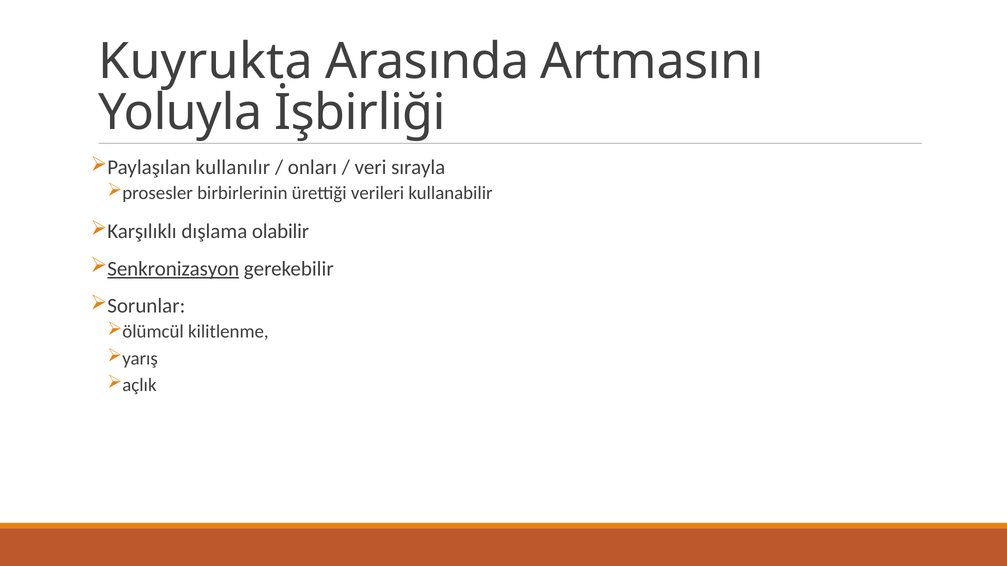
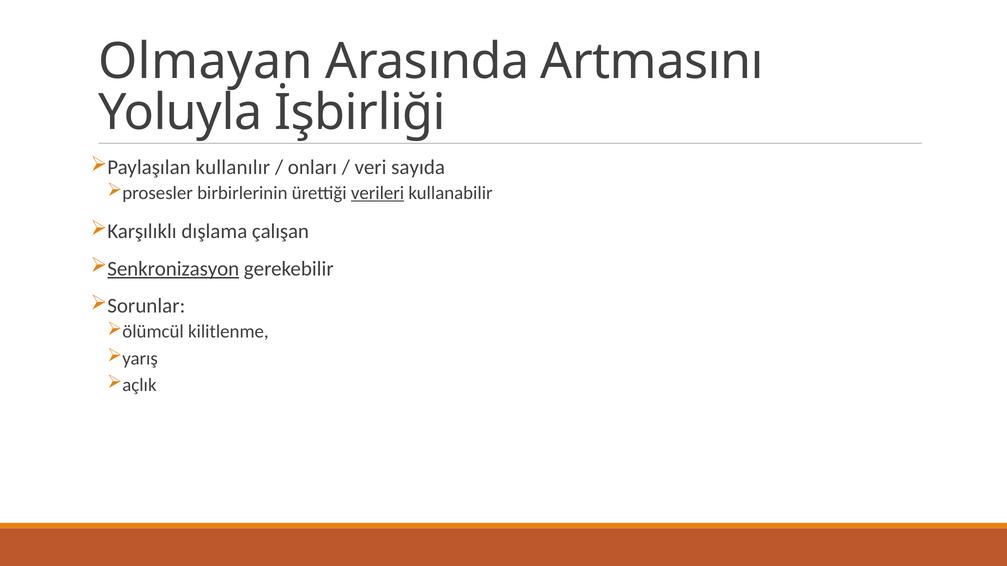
Kuyrukta: Kuyrukta -> Olmayan (206, 61)
sırayla: sırayla -> sayıda (418, 167)
verileri underline: none -> present (378, 193)
olabilir: olabilir -> çalışan (280, 231)
